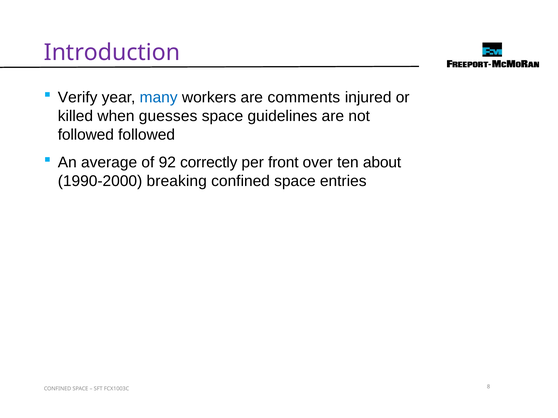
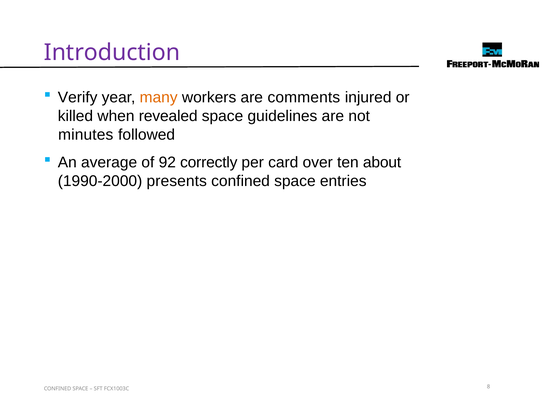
many colour: blue -> orange (159, 98)
guesses: guesses -> revealed (168, 116)
followed: followed -> minutes (86, 135)
front: front -> card (283, 163)
breaking: breaking -> presents (177, 181)
